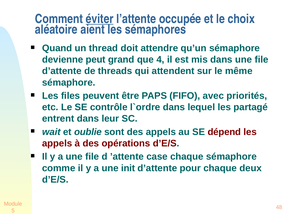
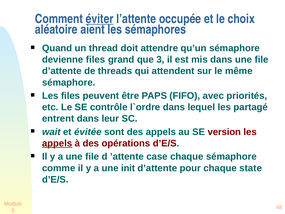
devienne peut: peut -> files (96, 60)
4: 4 -> 3 (160, 60)
oublie: oublie -> évitée (88, 132)
dépend: dépend -> version (224, 132)
appels underline: none -> present (57, 143)
deux: deux -> state (251, 168)
